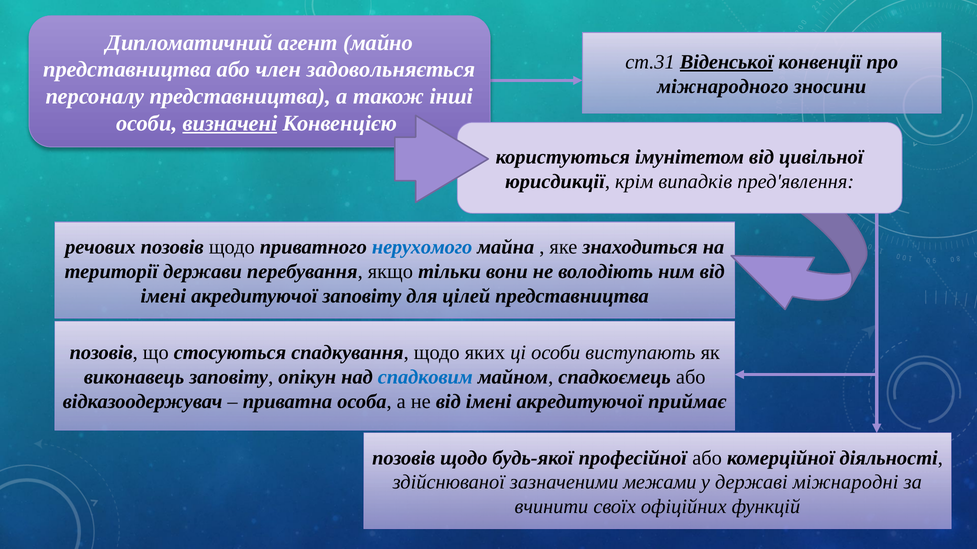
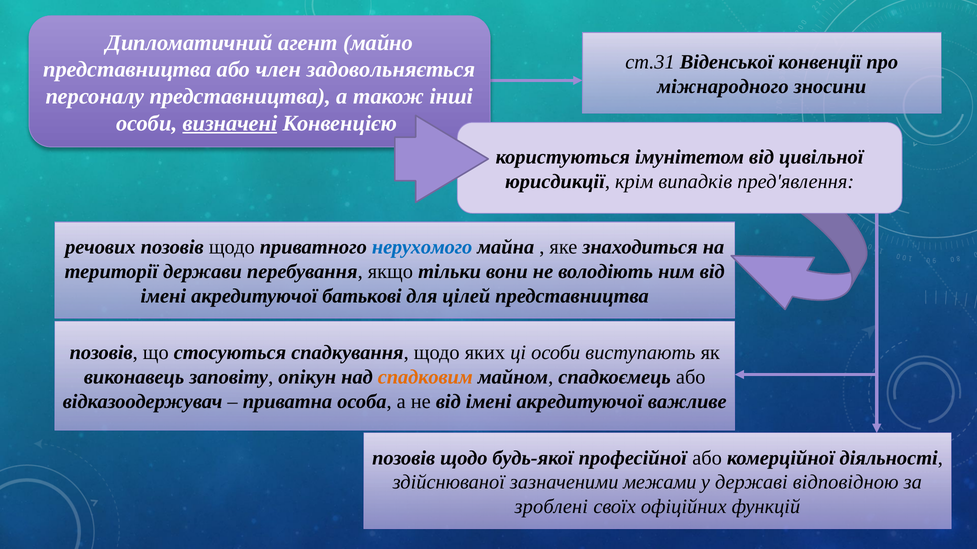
Віденської underline: present -> none (727, 62)
акредитуючої заповіту: заповіту -> батькові (362, 296)
спадковим colour: blue -> orange (425, 378)
приймає: приймає -> важливе (687, 402)
міжнародні: міжнародні -> відповідною (846, 483)
вчинити: вчинити -> зроблені (551, 507)
